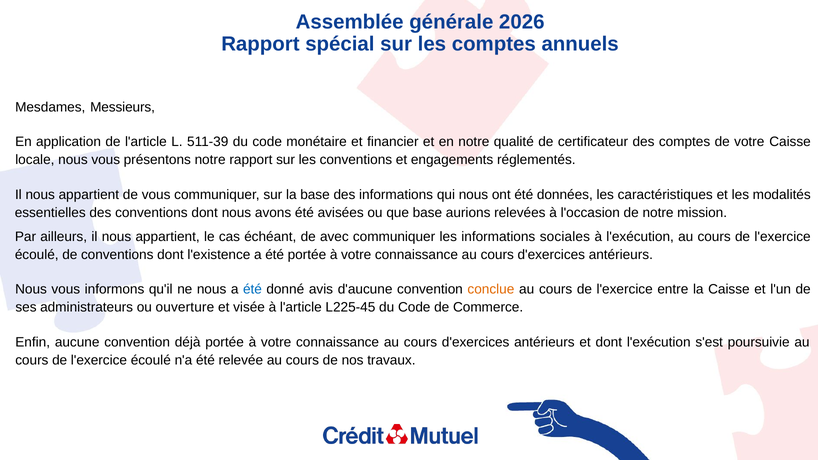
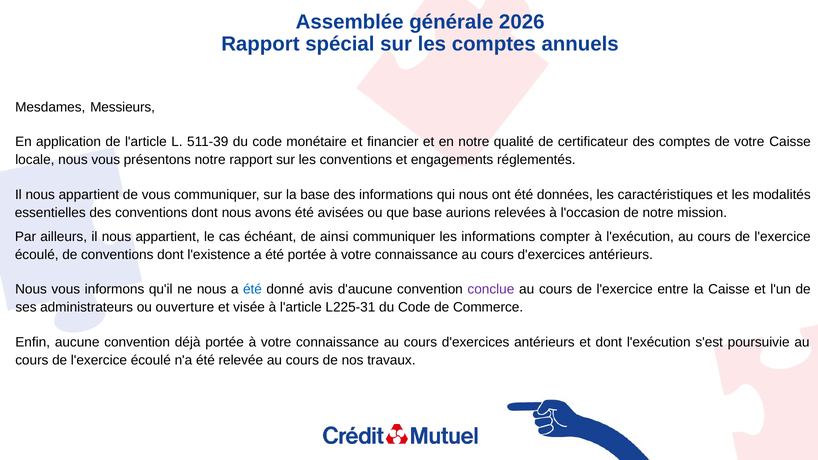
avec: avec -> ainsi (334, 237)
sociales: sociales -> compter (565, 237)
conclue colour: orange -> purple (491, 289)
L225-45: L225-45 -> L225-31 (350, 307)
